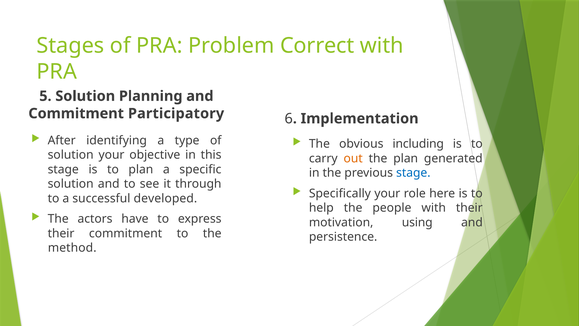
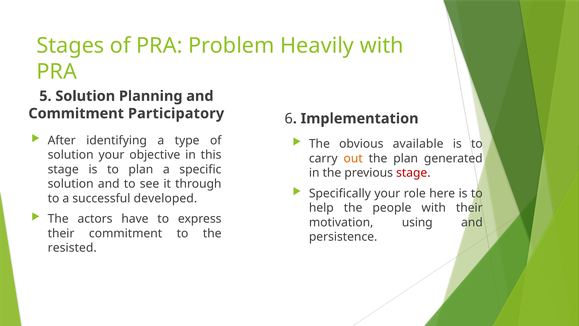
Correct: Correct -> Heavily (317, 46)
including: including -> available (418, 144)
stage colour: blue -> red (413, 173)
method: method -> resisted (72, 248)
